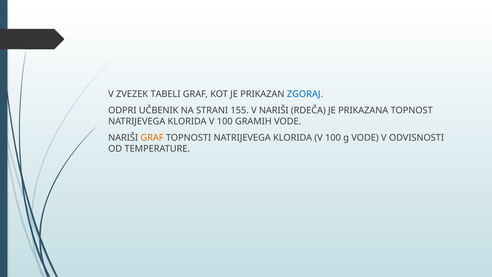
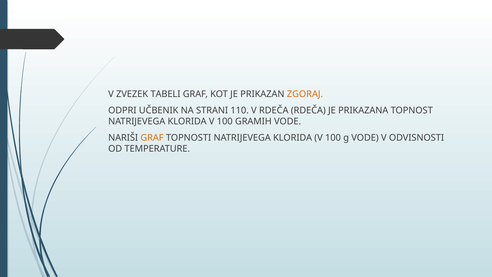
ZGORAJ colour: blue -> orange (305, 94)
155: 155 -> 110 (240, 110)
V NARIŠI: NARIŠI -> RDEČA (274, 110)
